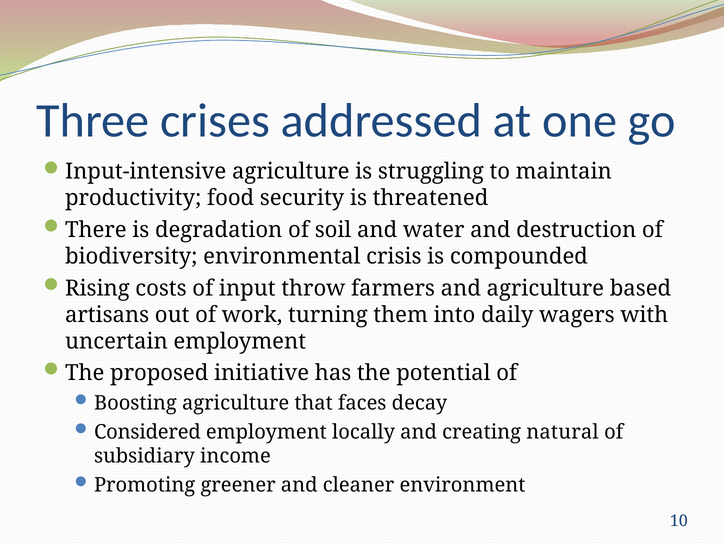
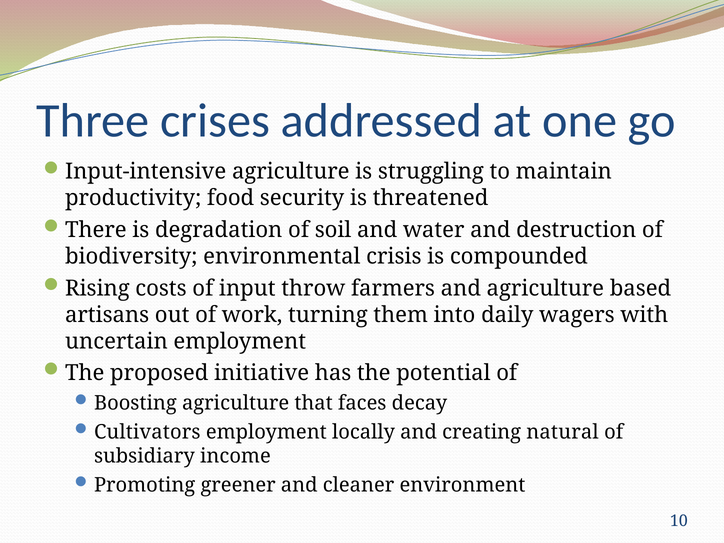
Considered: Considered -> Cultivators (147, 432)
